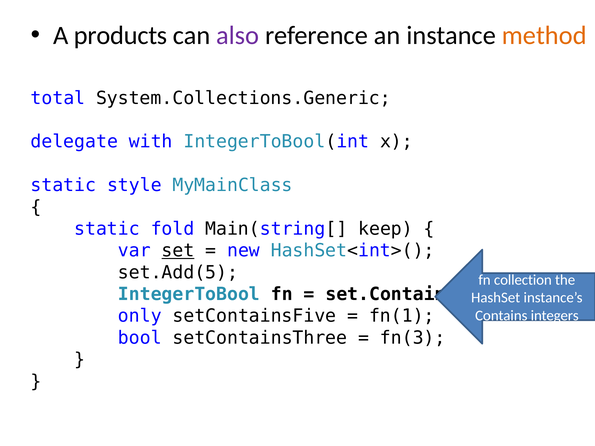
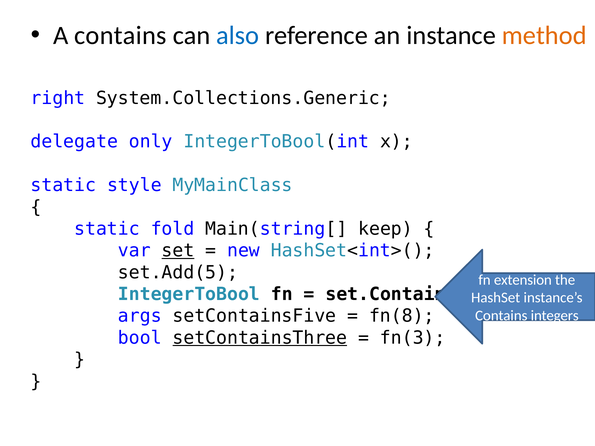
A products: products -> contains (120, 36)
also colour: purple -> blue (238, 36)
total: total -> right (58, 98)
with: with -> only (151, 142)
collection: collection -> extension (523, 280)
only: only -> args (140, 316)
fn(1: fn(1 -> fn(8 (402, 316)
setContainsThree underline: none -> present (260, 338)
